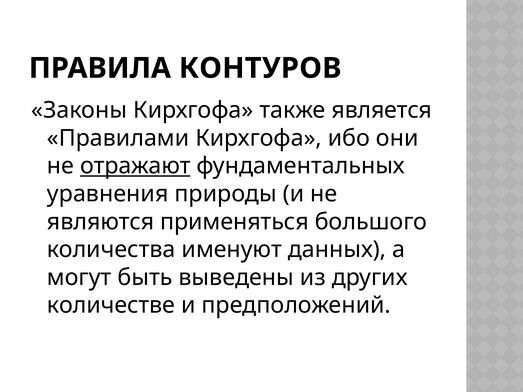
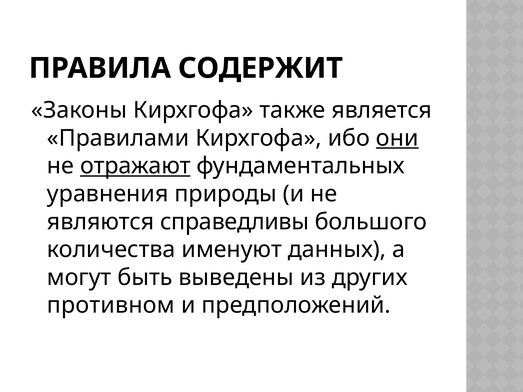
КОНТУРОВ: КОНТУРОВ -> СОДЕРЖИТ (260, 68)
они underline: none -> present (397, 138)
применяться: применяться -> справедливы (235, 222)
количестве: количестве -> противном (111, 306)
